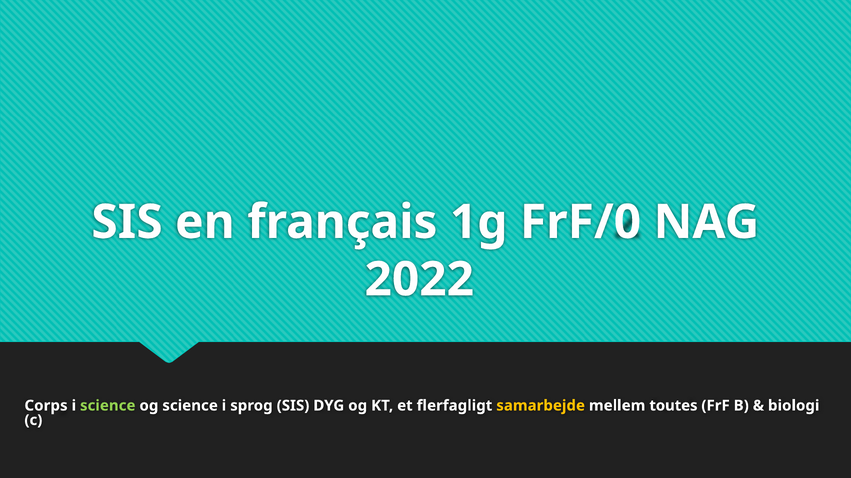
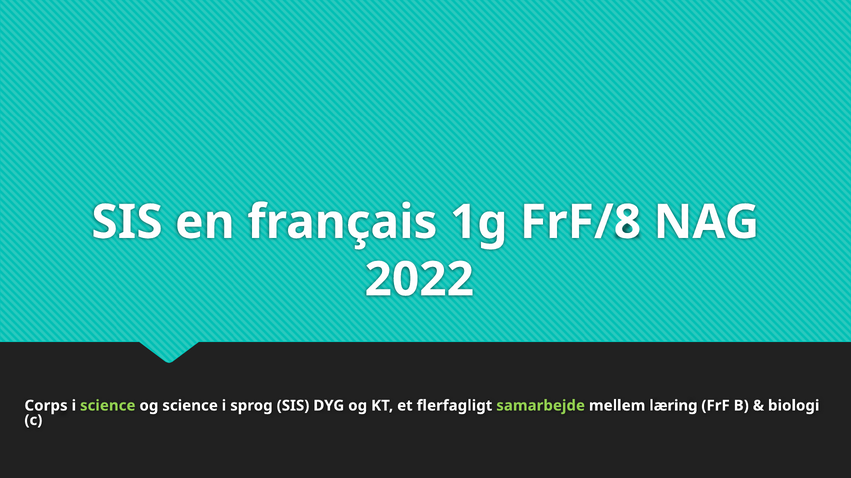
FrF/0: FrF/0 -> FrF/8 (581, 222)
samarbejde colour: yellow -> light green (541, 406)
toutes: toutes -> læring (673, 406)
